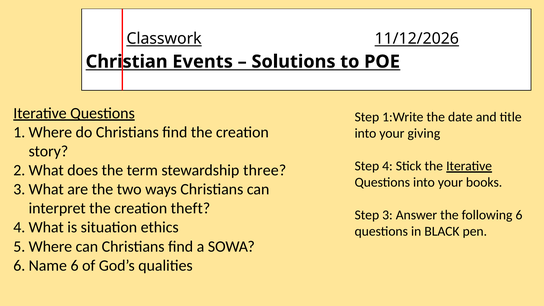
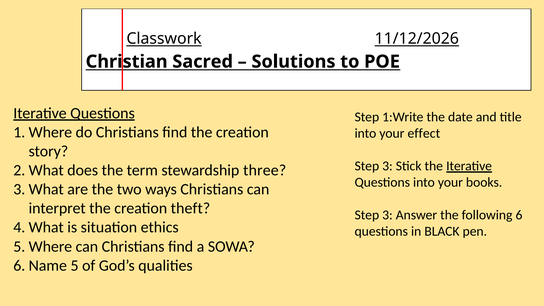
Events: Events -> Sacred (203, 62)
giving: giving -> effect (424, 133)
4: 4 -> 3 (387, 166)
6: 6 -> 5 (75, 266)
